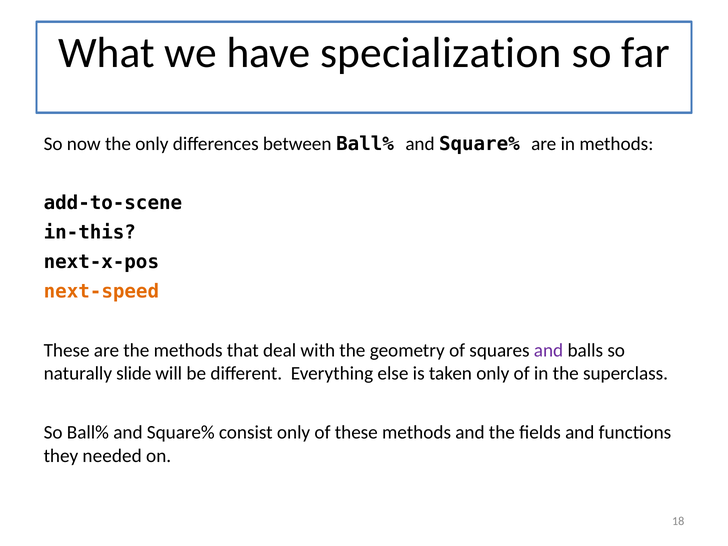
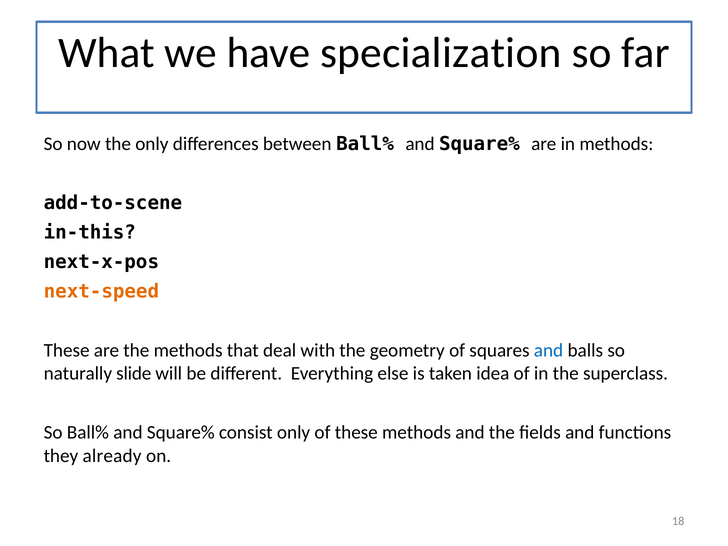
and colour: purple -> blue (549, 351)
taken only: only -> idea (493, 374)
needed: needed -> already (112, 456)
